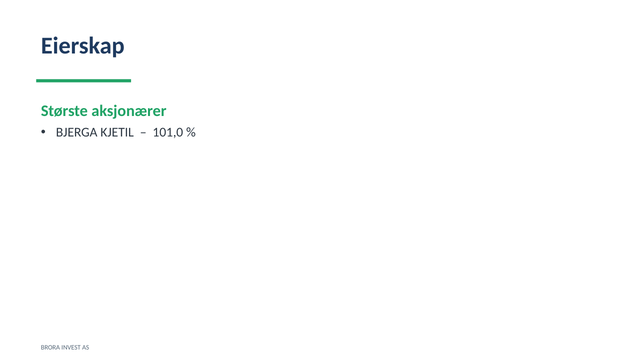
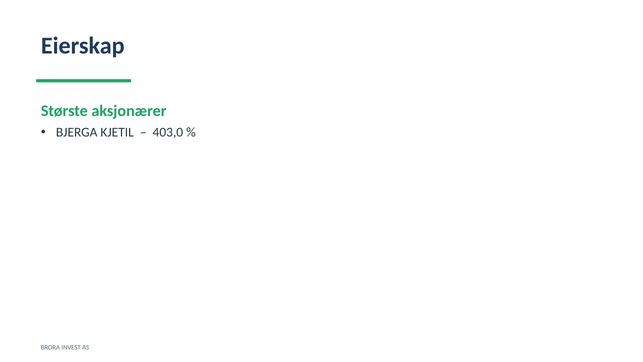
101,0: 101,0 -> 403,0 (168, 132)
